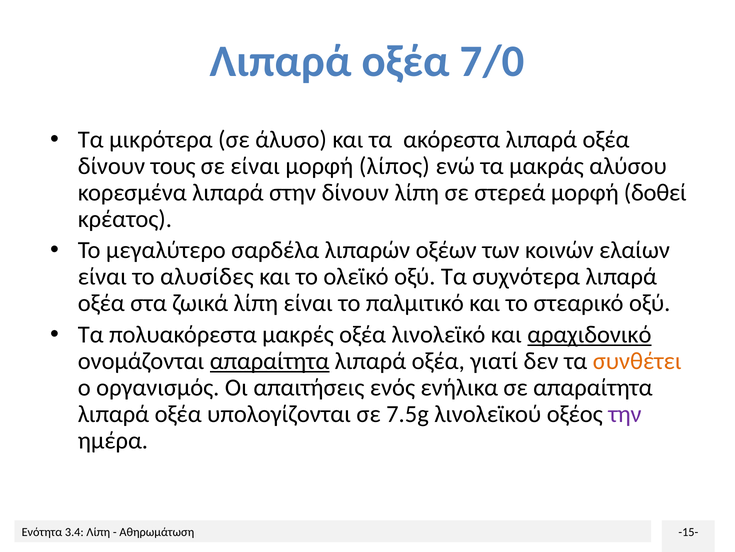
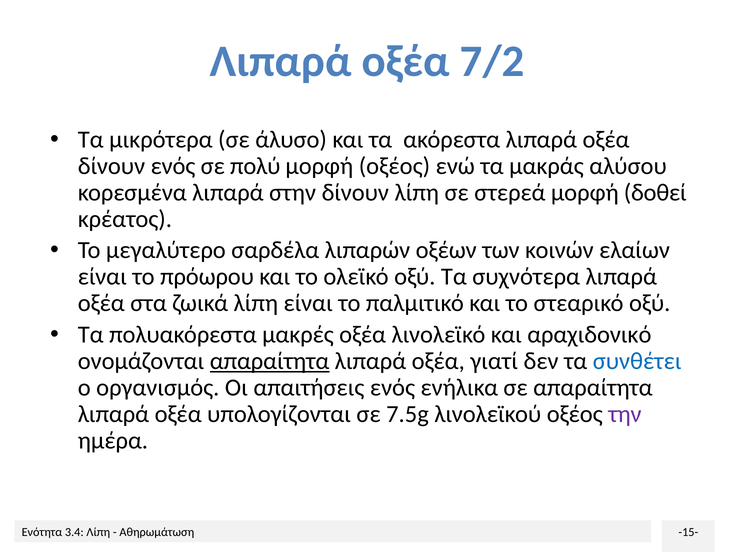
7/0: 7/0 -> 7/2 (492, 61)
δίνουν τους: τους -> ενός (173, 166)
σε είναι: είναι -> πολύ (255, 166)
μορφή λίπος: λίπος -> οξέος (394, 166)
αλυσίδες: αλυσίδες -> πρόωρου (207, 276)
αραχιδονικό underline: present -> none (589, 334)
συνθέτει colour: orange -> blue (637, 361)
